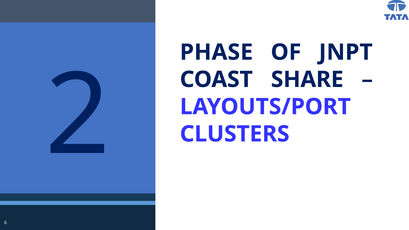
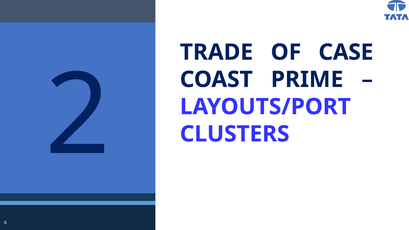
PHASE: PHASE -> TRADE (216, 52)
JNPT: JNPT -> CASE (346, 52)
SHARE: SHARE -> PRIME (307, 80)
